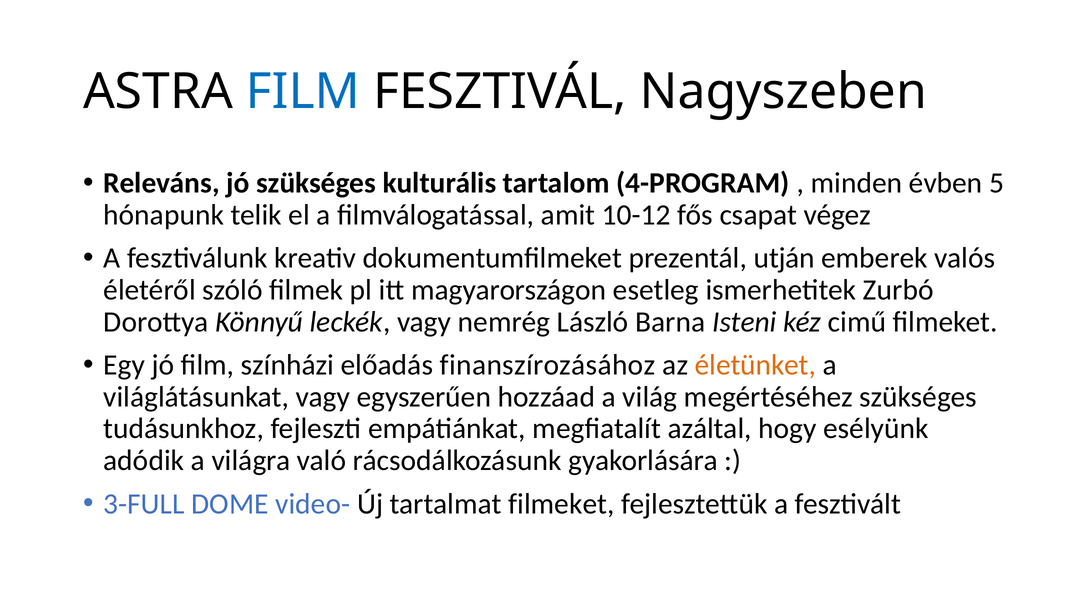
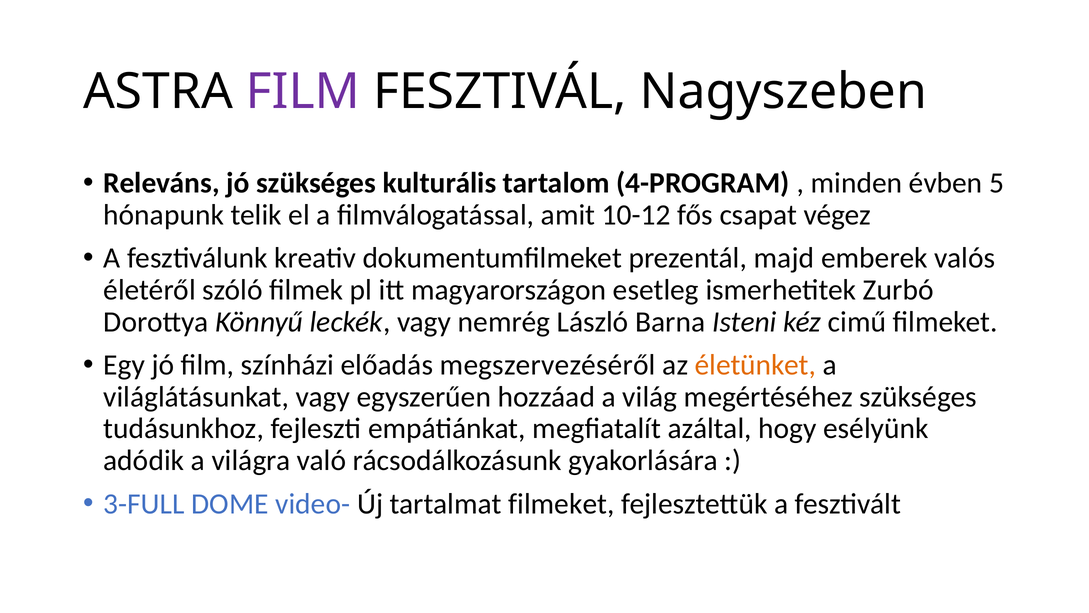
FILM colour: blue -> purple (303, 91)
utján: utján -> majd (784, 258)
finanszírozásához: finanszírozásához -> megszervezéséről (548, 365)
